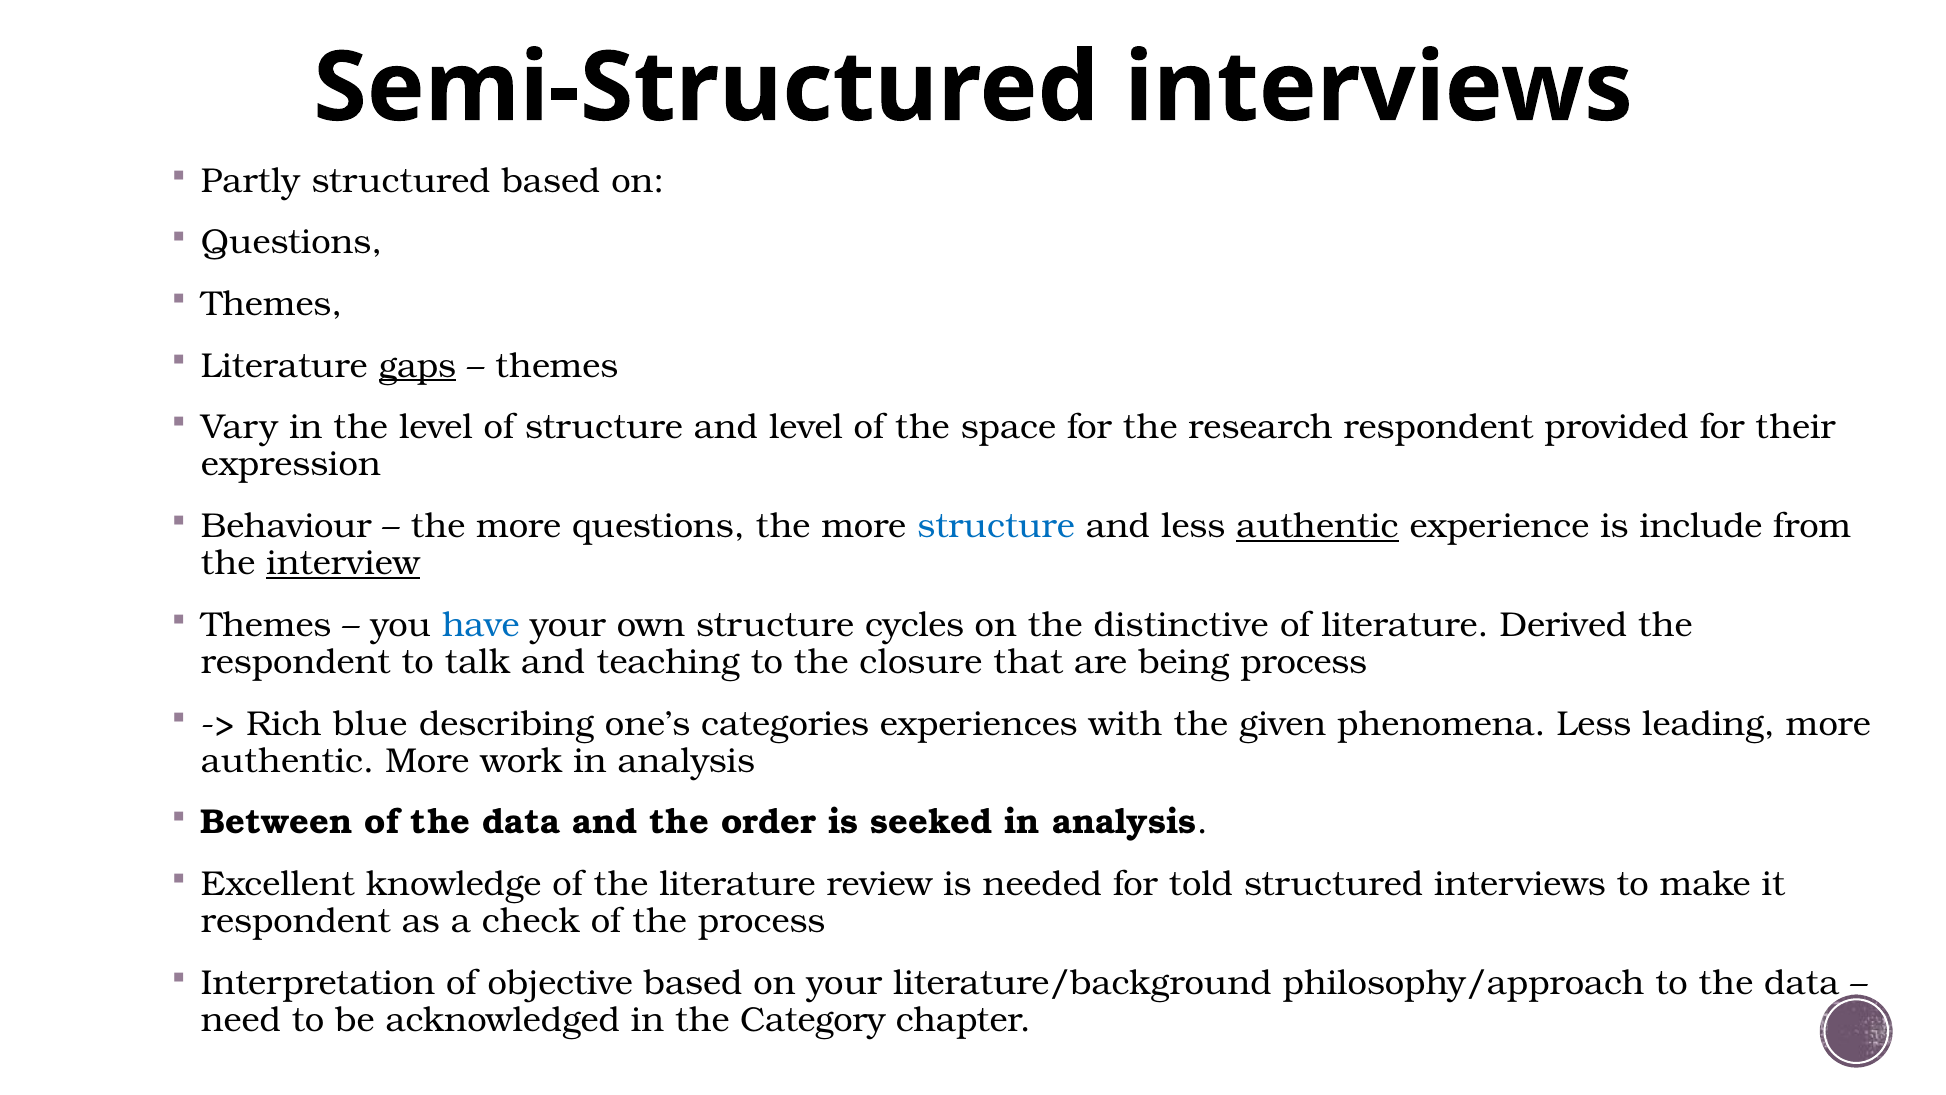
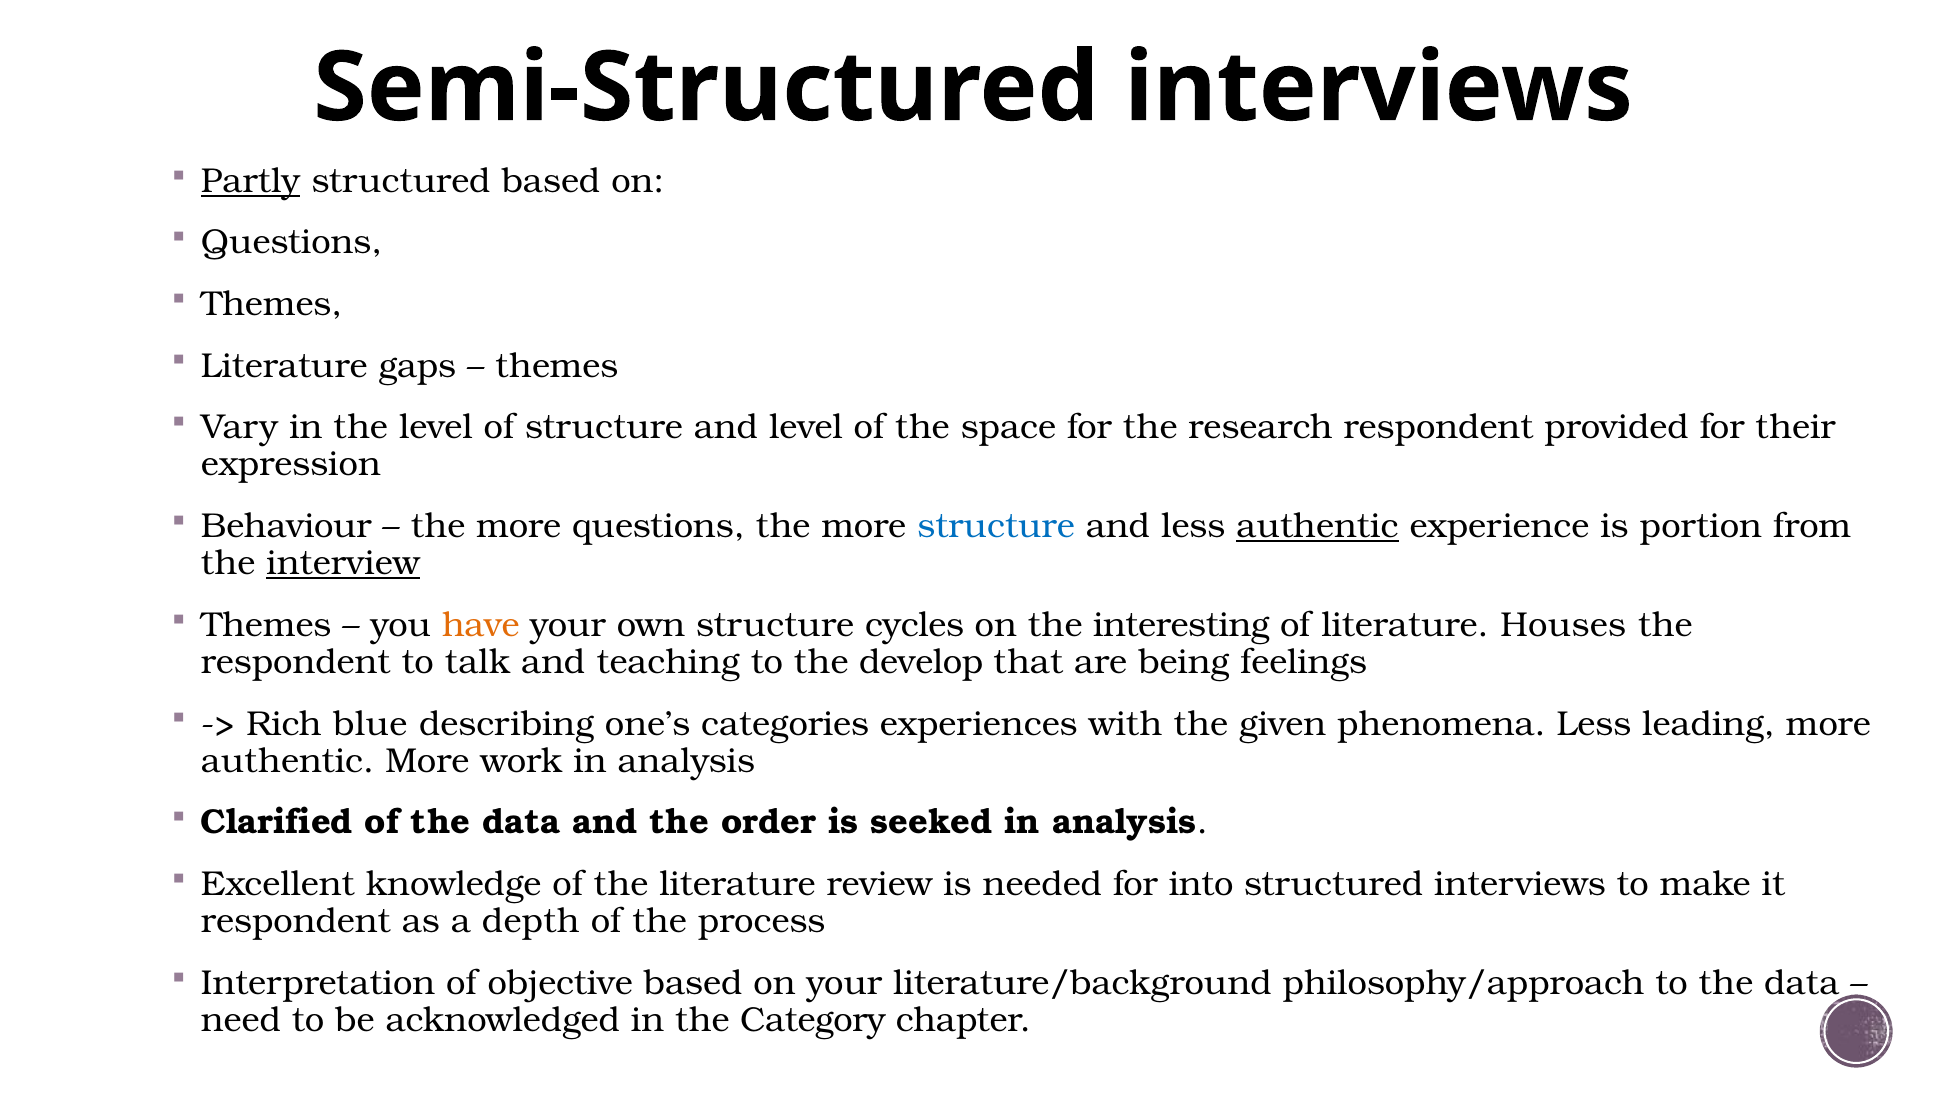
Partly underline: none -> present (251, 181)
gaps underline: present -> none (417, 366)
include: include -> portion (1701, 526)
have colour: blue -> orange (481, 625)
distinctive: distinctive -> interesting (1181, 625)
Derived: Derived -> Houses (1563, 625)
closure: closure -> develop (921, 662)
being process: process -> feelings (1304, 662)
Between: Between -> Clarified (277, 822)
told: told -> into (1201, 884)
check: check -> depth (531, 921)
